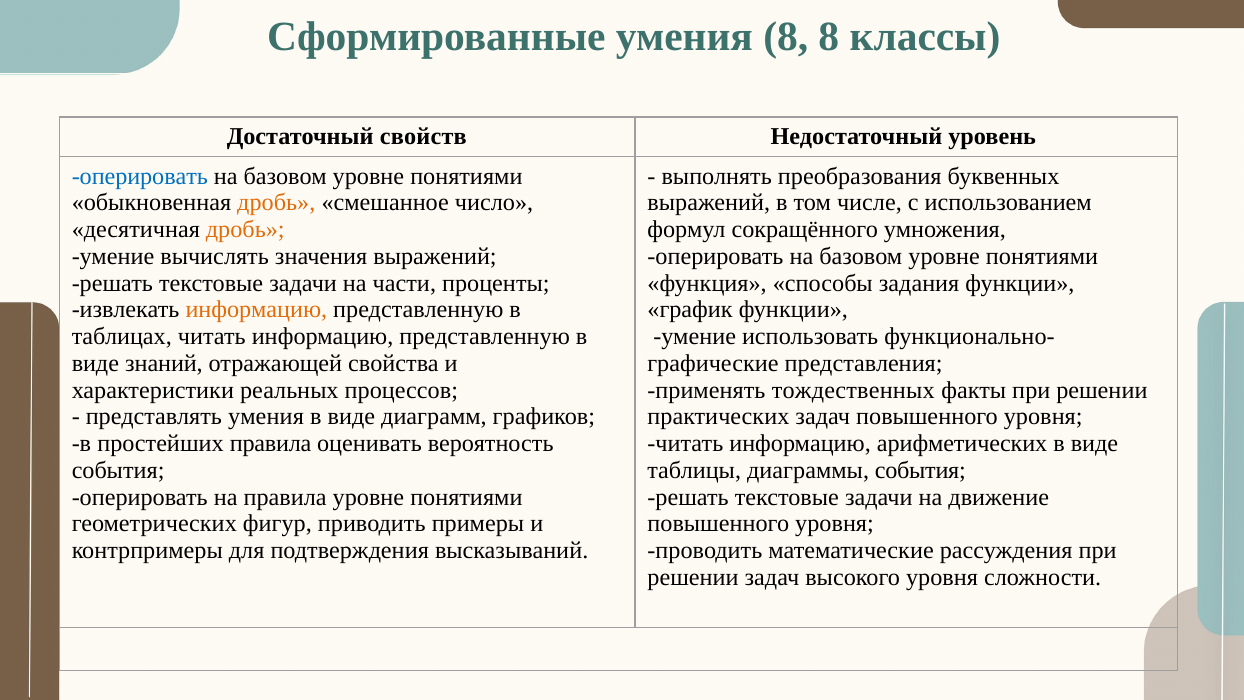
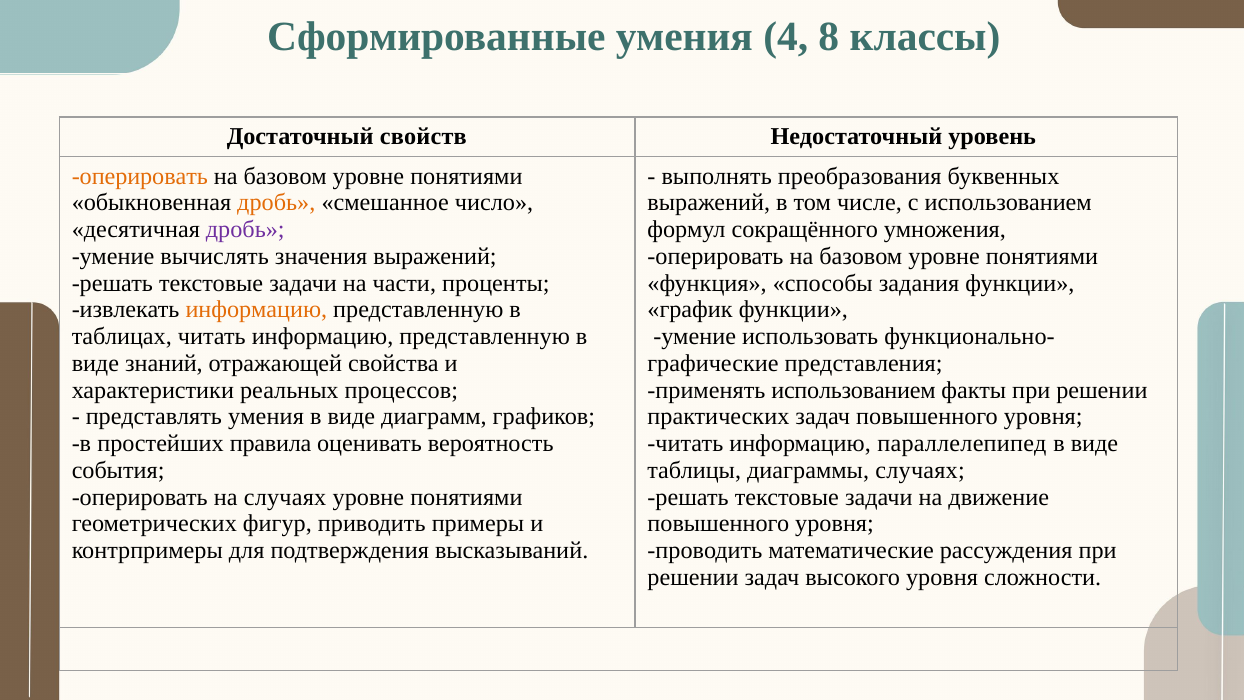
умения 8: 8 -> 4 (786, 37)
оперировать colour: blue -> orange (140, 176)
дробь colour: orange -> purple (245, 229)
применять тождественных: тождественных -> использованием (853, 390)
арифметических: арифметических -> параллелепипед (962, 443)
диаграммы события: события -> случаях (920, 470)
на правила: правила -> случаях (285, 497)
